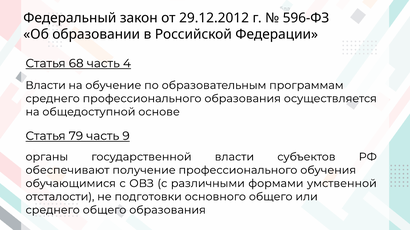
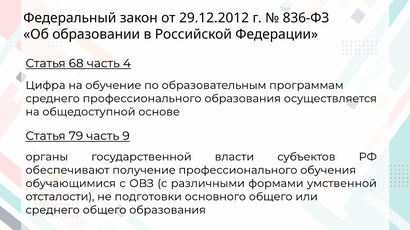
596-ФЗ: 596-ФЗ -> 836-ФЗ (306, 18)
Власти: Власти -> Цифра (45, 85)
